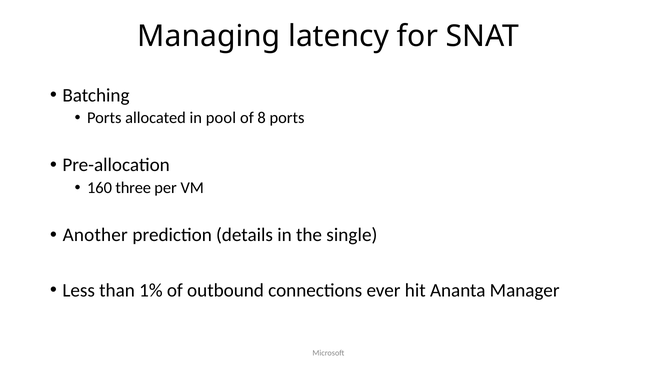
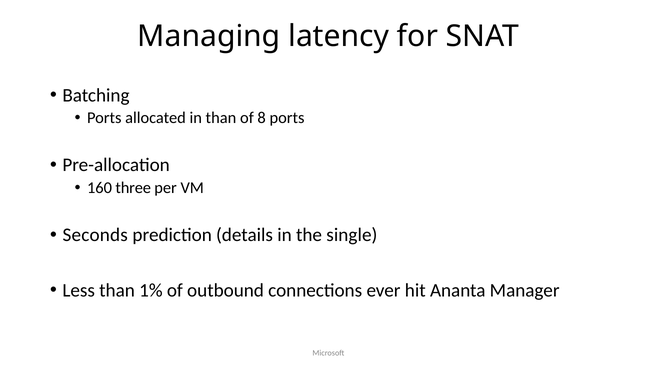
in pool: pool -> than (221, 118)
Another: Another -> Seconds (95, 235)
